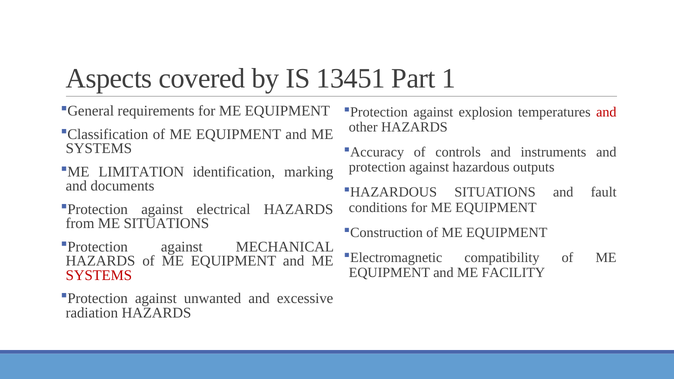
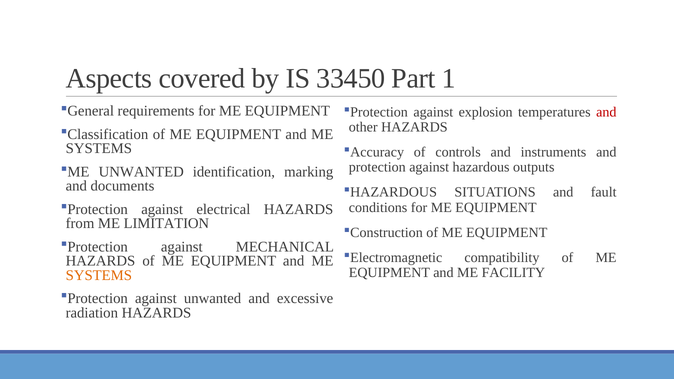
13451: 13451 -> 33450 (351, 79)
LIMITATION: LIMITATION -> UNWANTED (141, 172)
ME SITUATIONS: SITUATIONS -> LIMITATION (166, 224)
SYSTEMS colour: red -> orange (99, 275)
